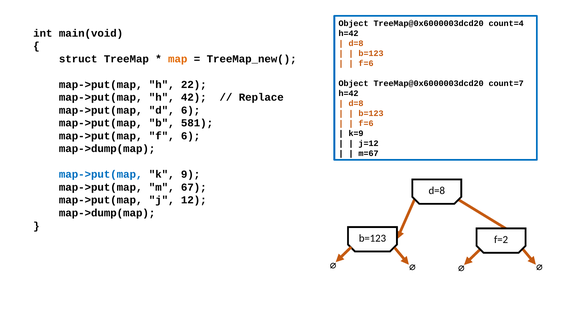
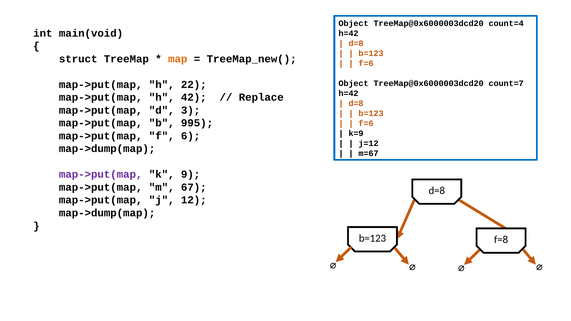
d 6: 6 -> 3 (191, 110)
581: 581 -> 995 (197, 123)
map->put(map colour: blue -> purple (101, 175)
f=2: f=2 -> f=8 (501, 240)
